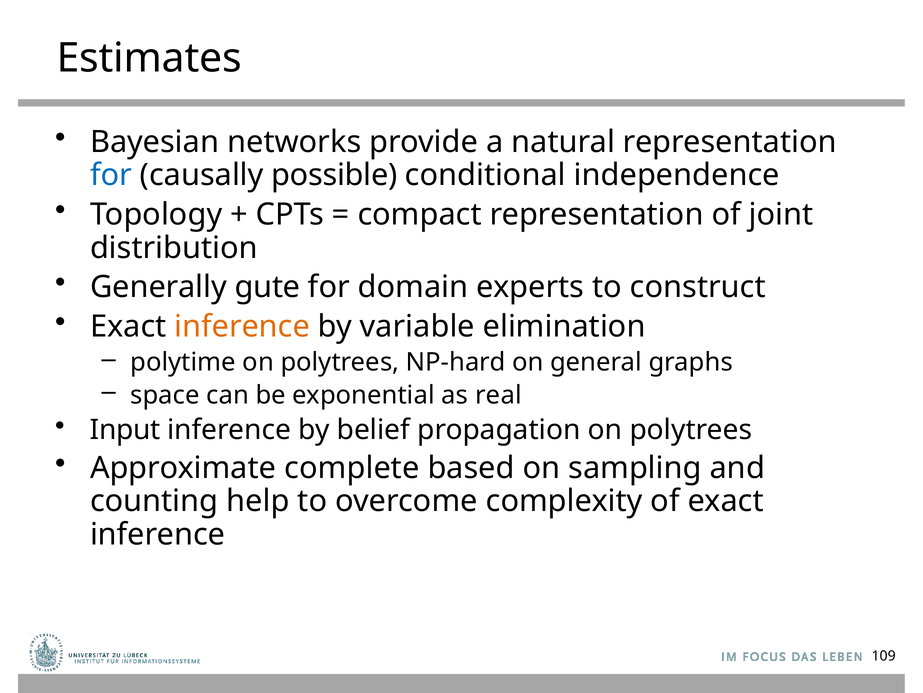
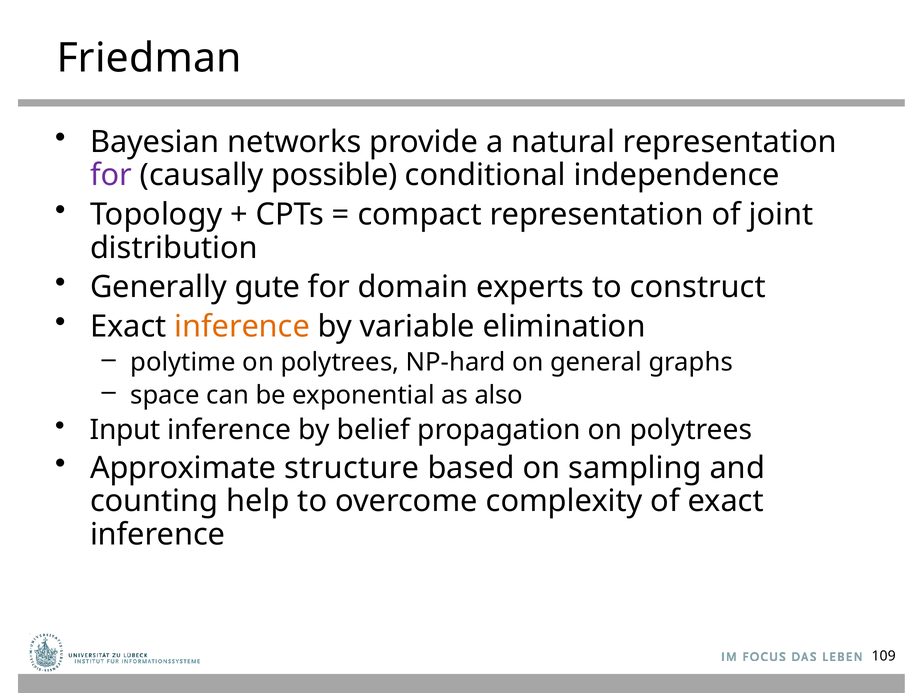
Estimates: Estimates -> Friedman (149, 58)
for colour: blue -> purple (111, 175)
real: real -> also (499, 395)
complete: complete -> structure (352, 467)
